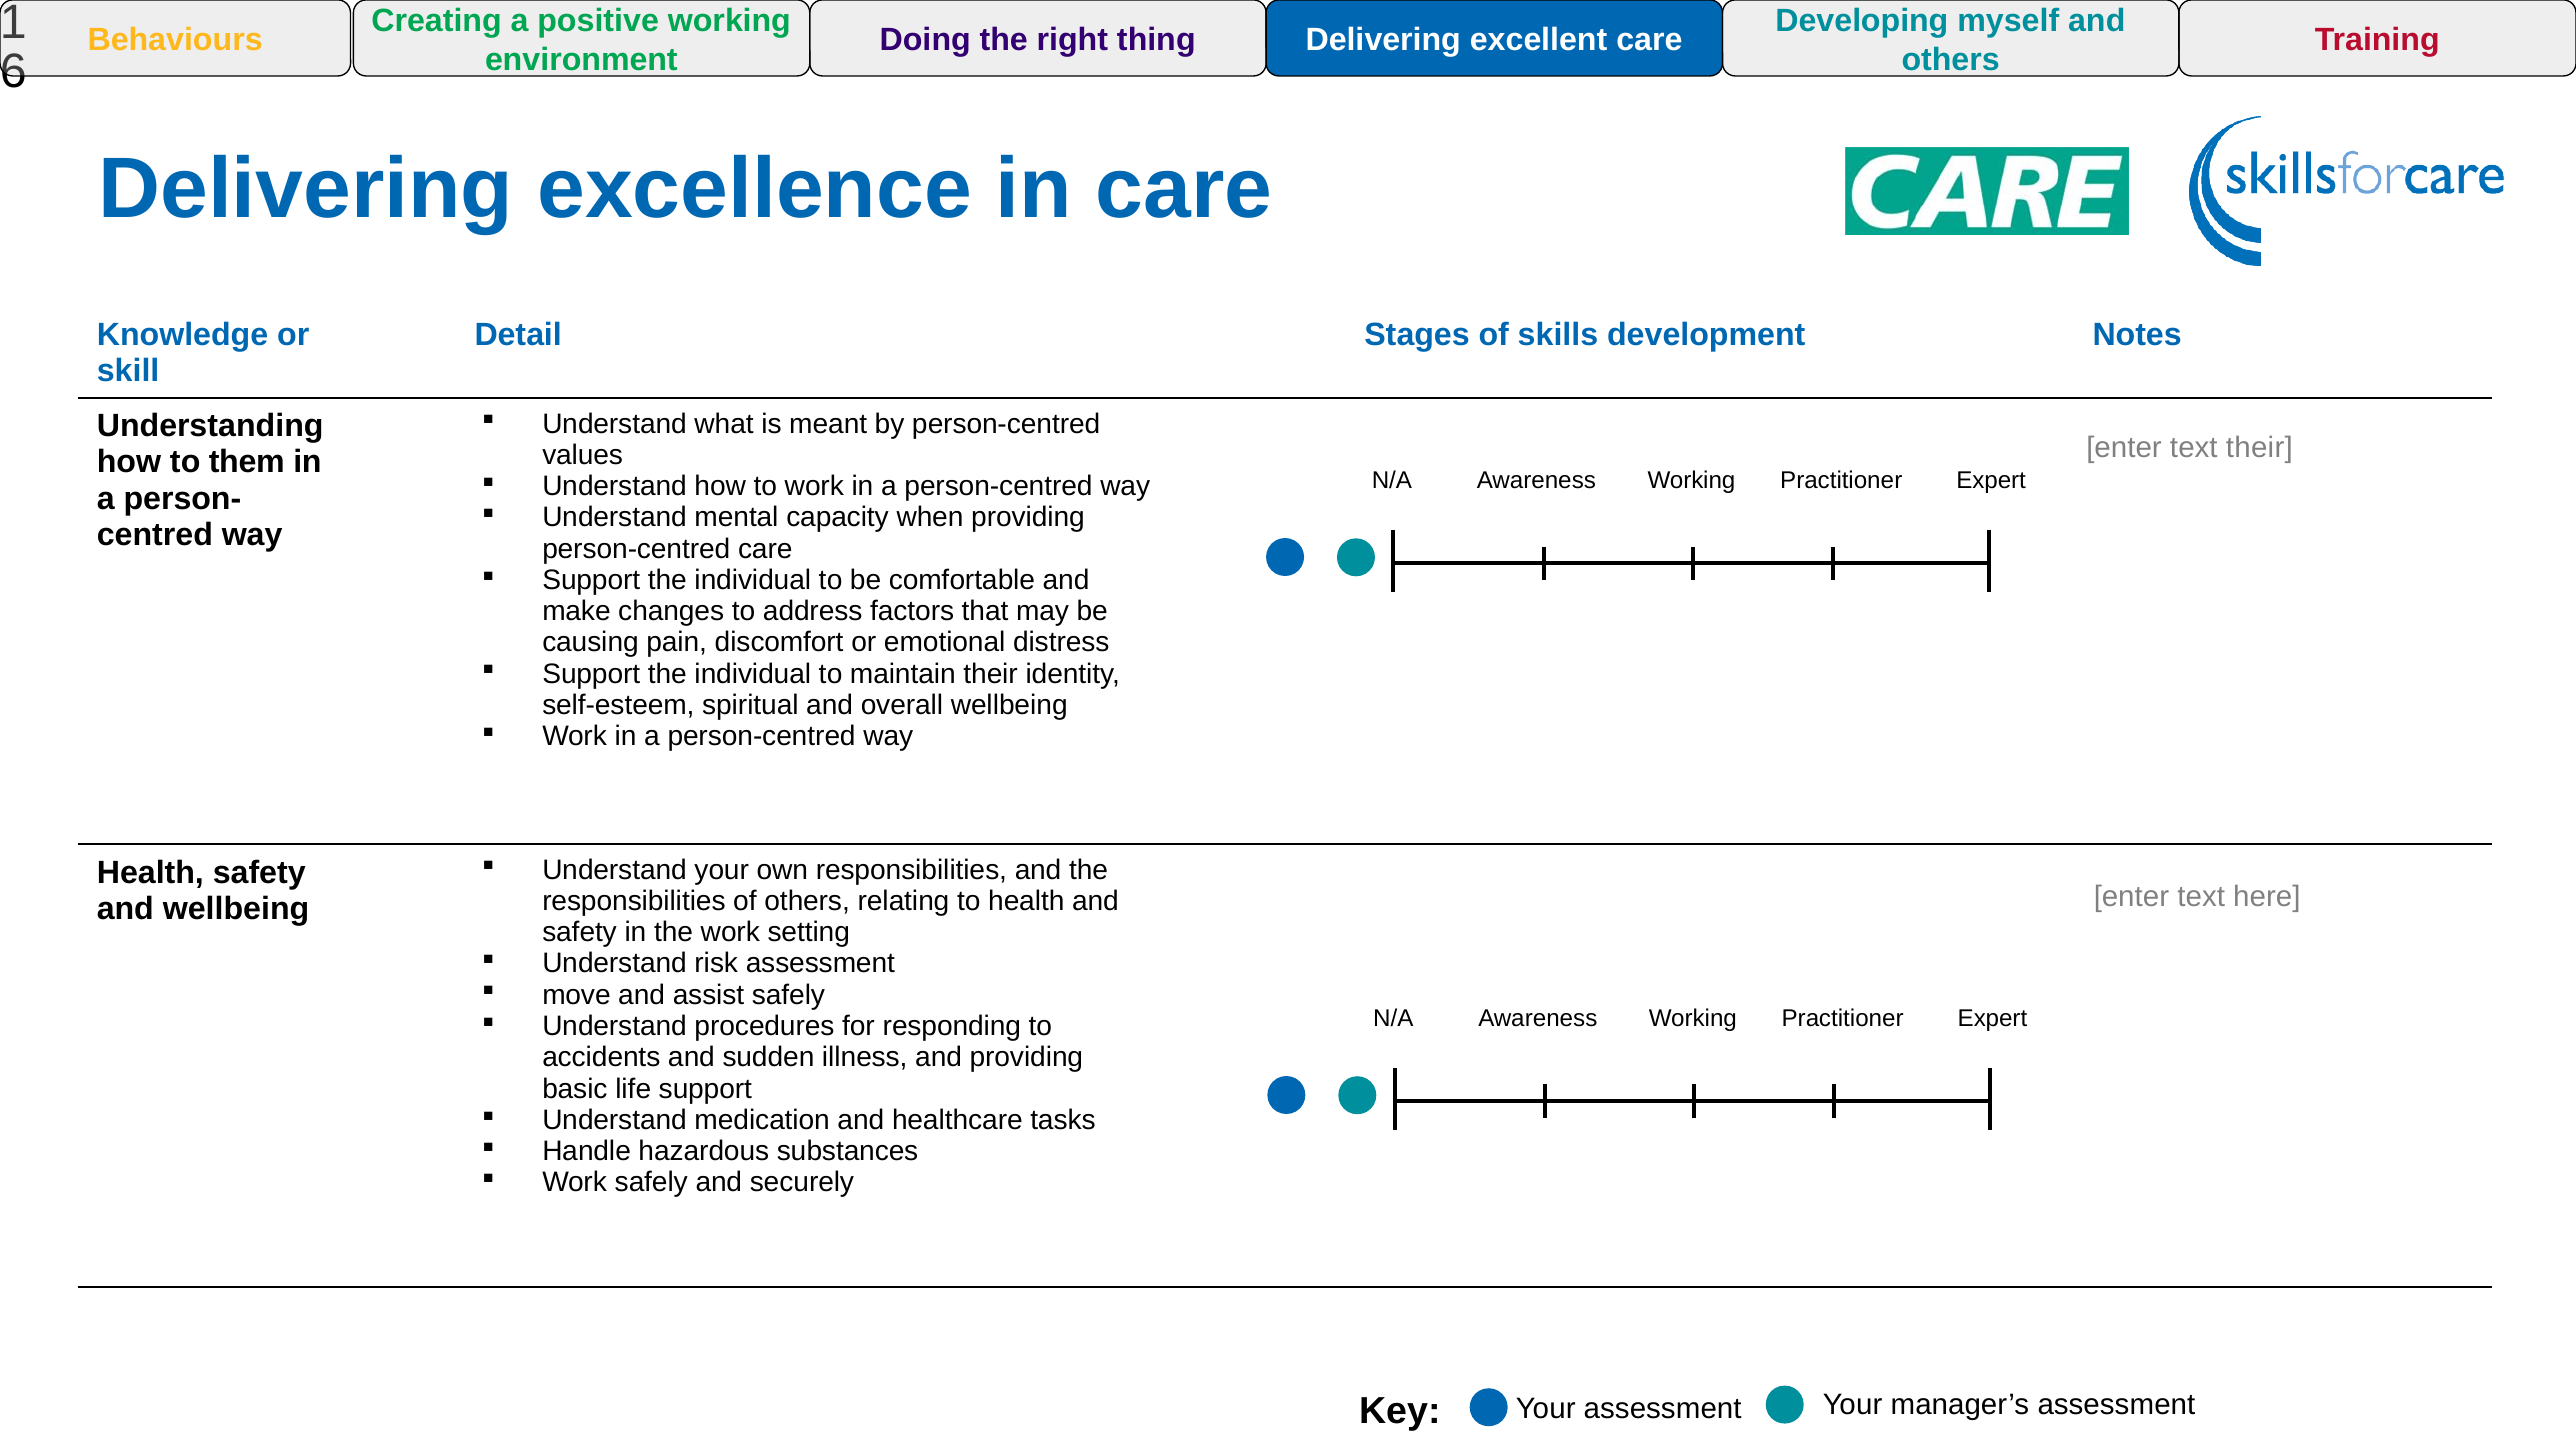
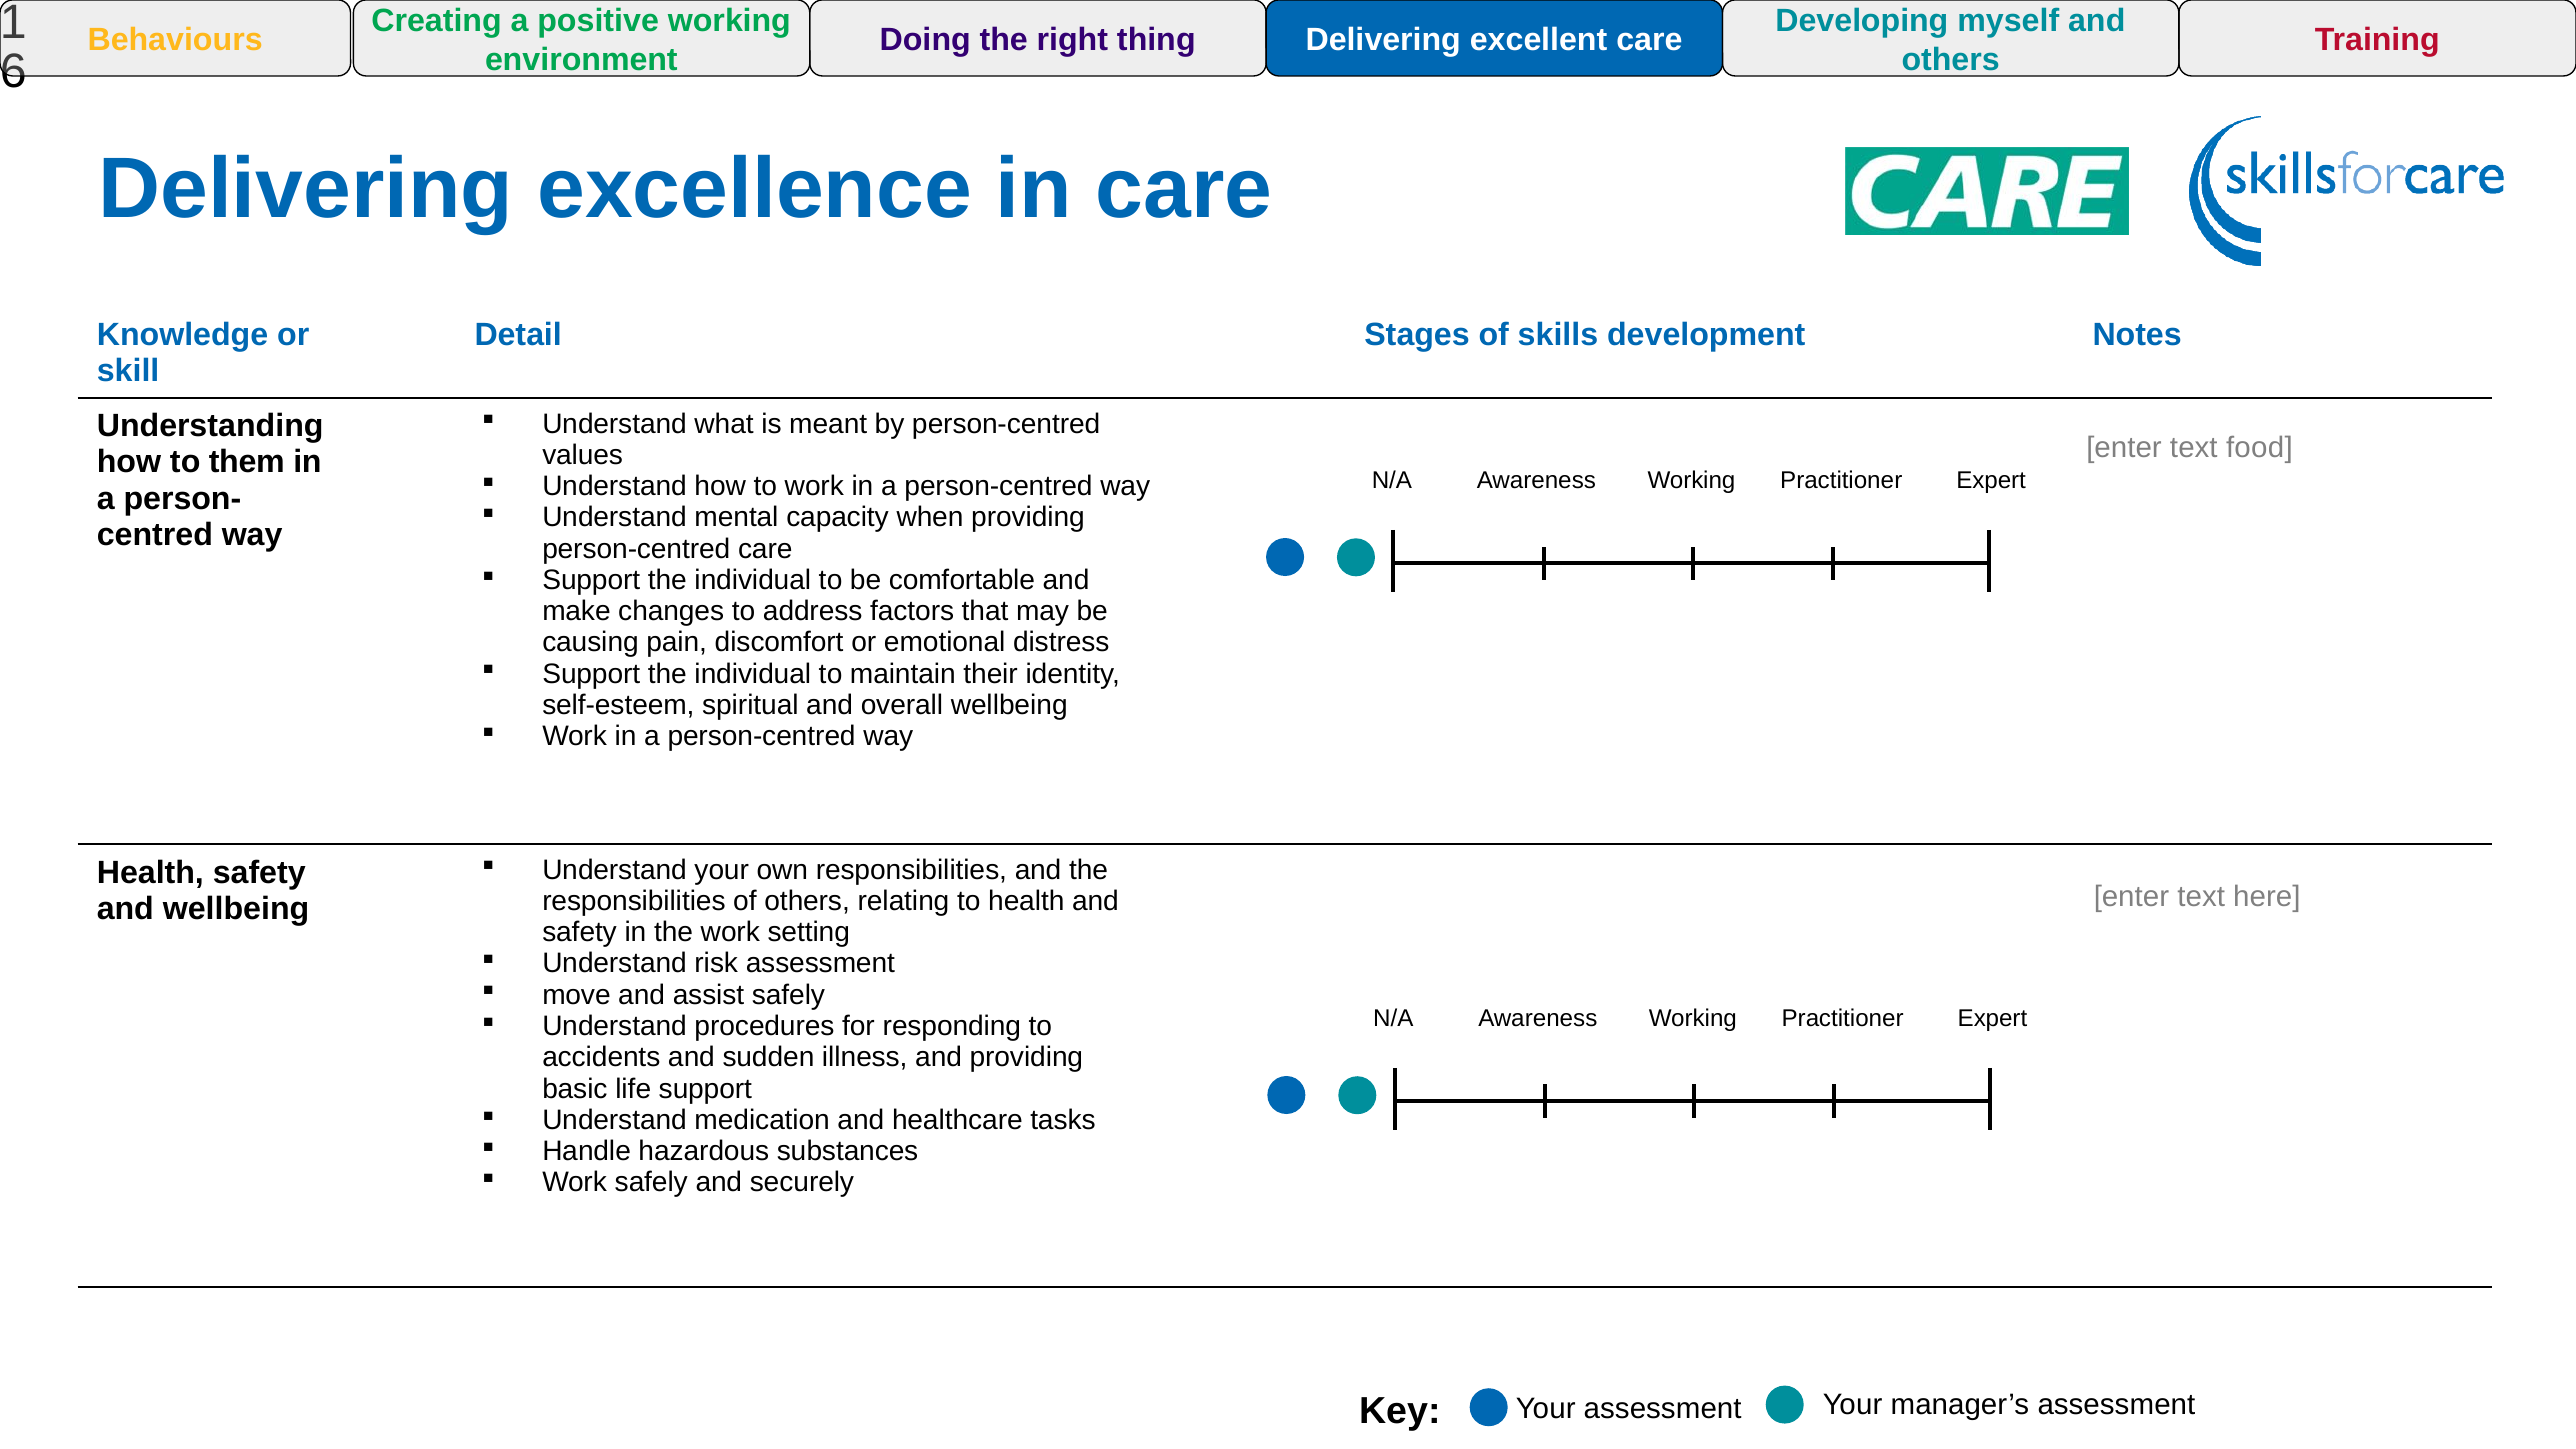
text their: their -> food (2259, 448)
